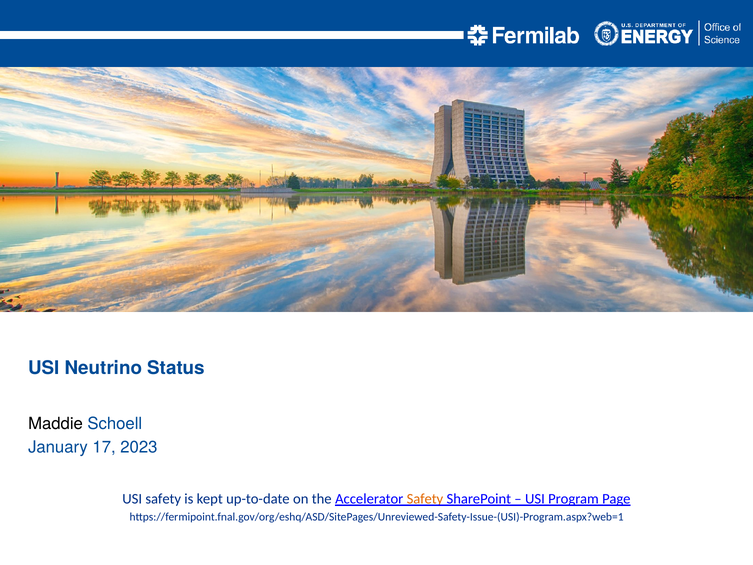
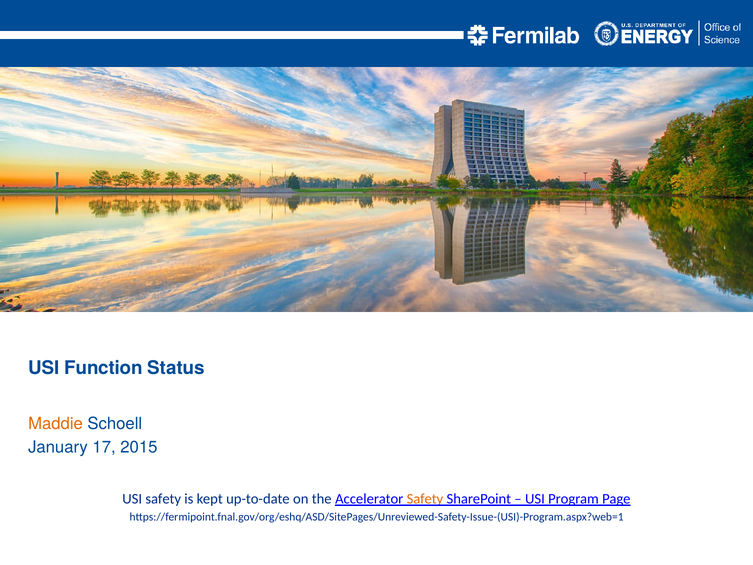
Neutrino: Neutrino -> Function (103, 368)
Maddie colour: black -> orange (56, 424)
2023: 2023 -> 2015 (139, 447)
